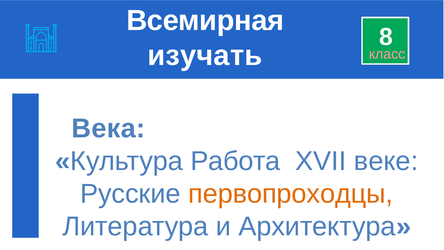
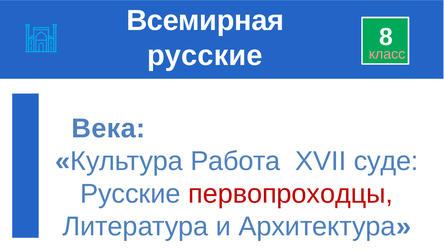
изучать: изучать -> русские (205, 55)
веке: веке -> суде (386, 161)
первопроходцы colour: orange -> red (291, 194)
